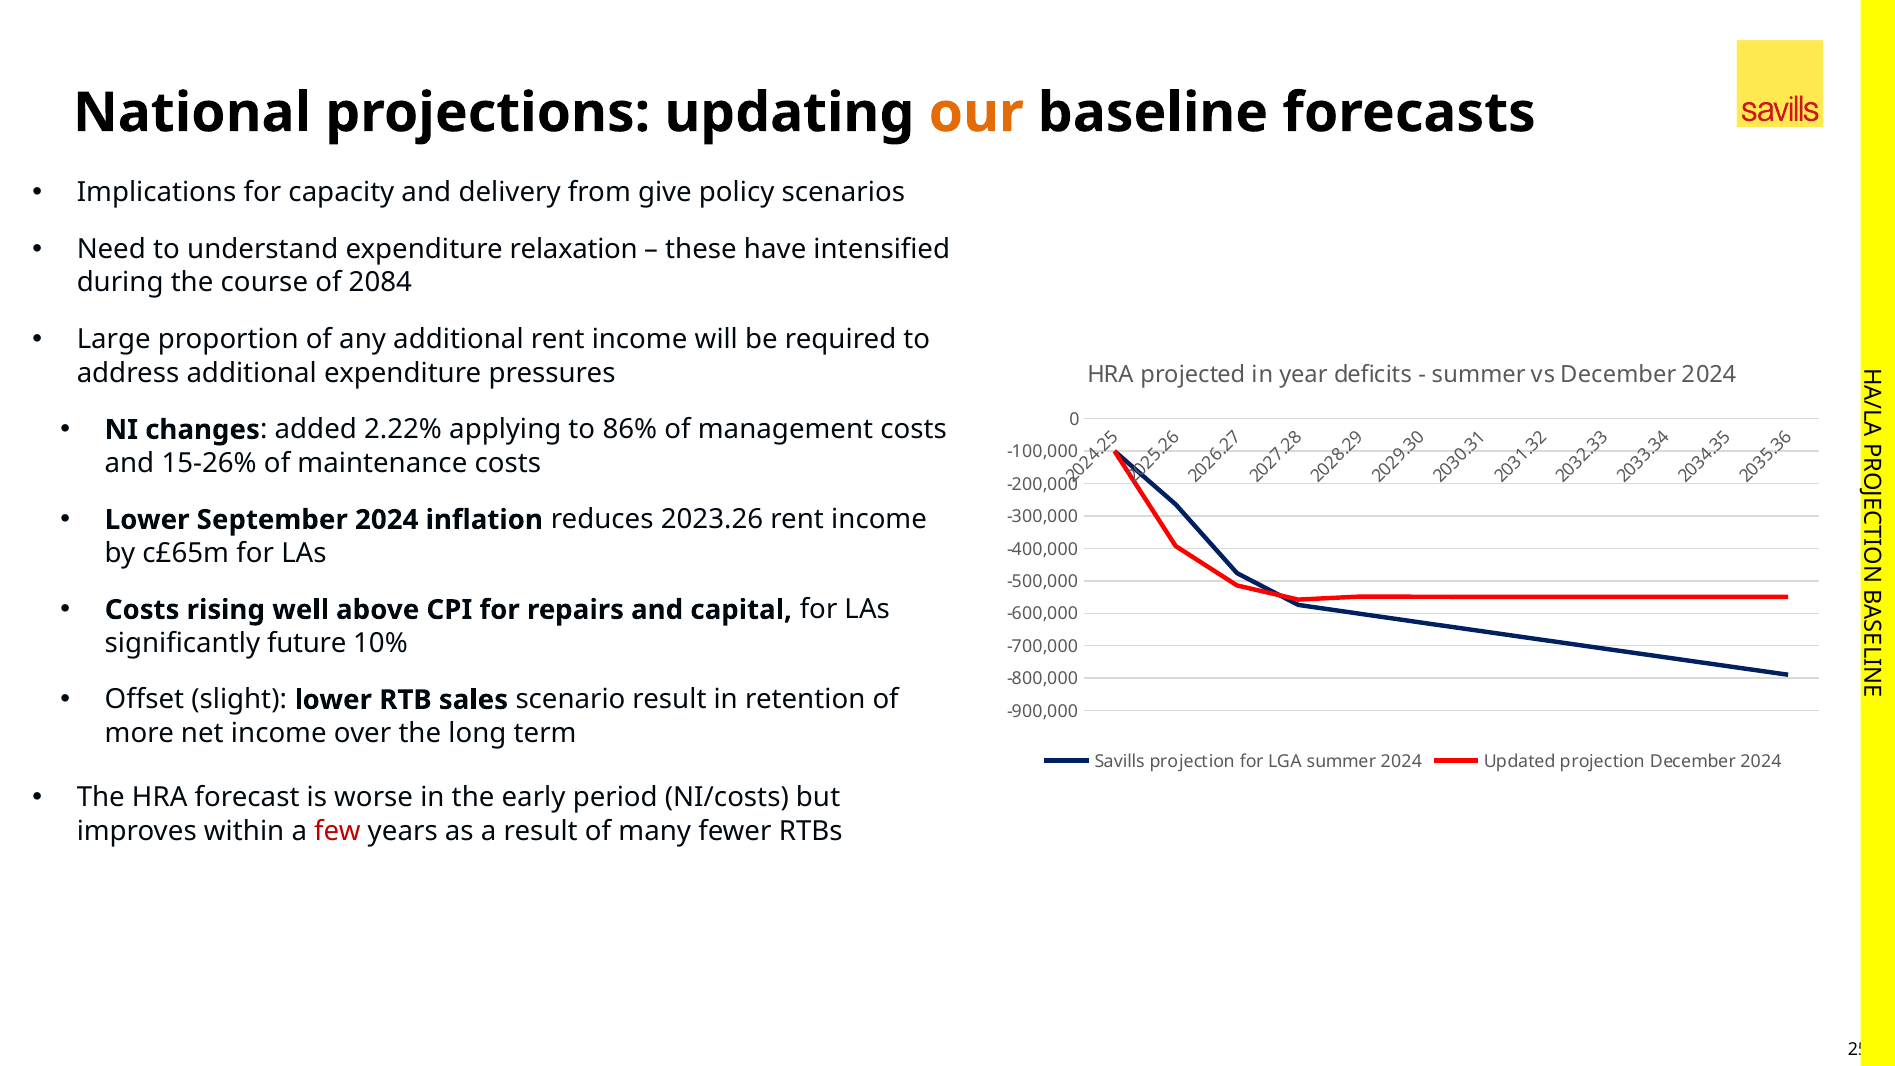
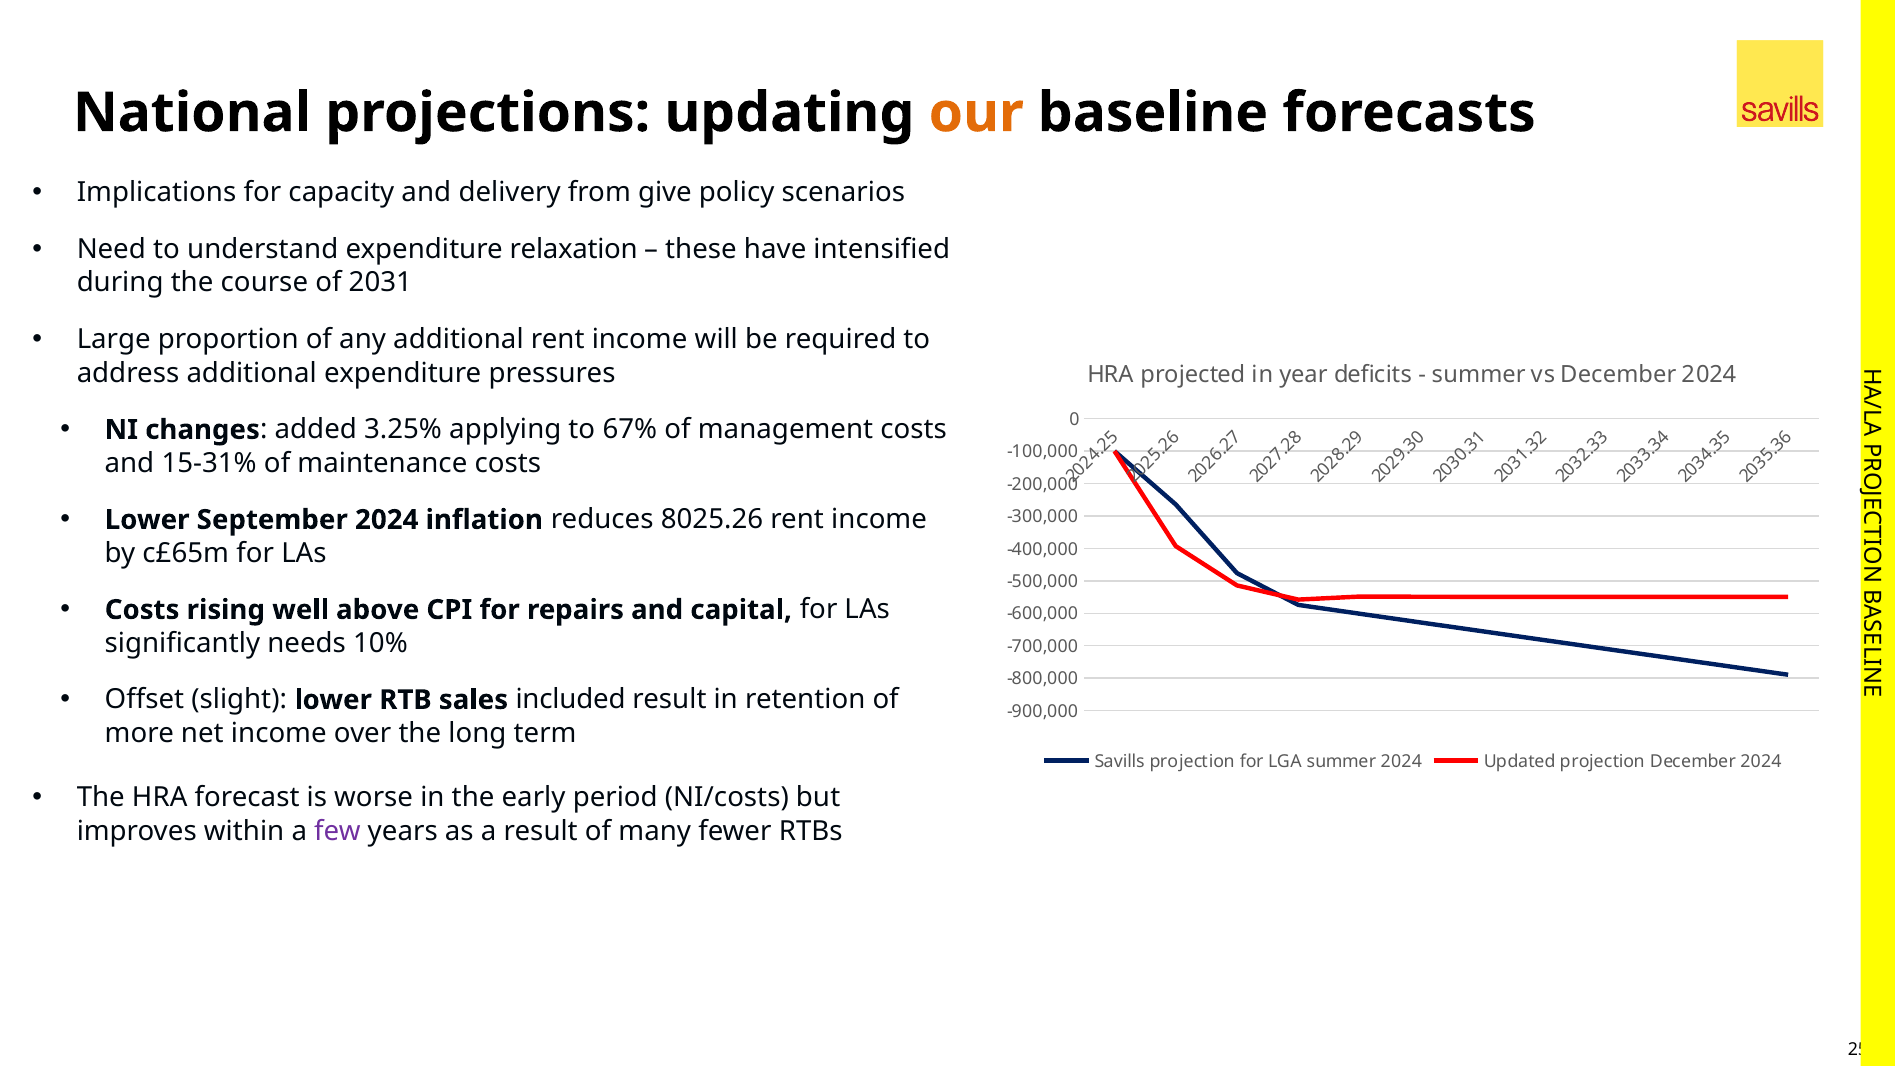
2084: 2084 -> 2031 (380, 283)
2.22%: 2.22% -> 3.25% (403, 430)
86%: 86% -> 67% (630, 430)
15-26%: 15-26% -> 15-31% (209, 463)
2023.26: 2023.26 -> 8025.26 (712, 520)
future: future -> needs (307, 643)
scenario: scenario -> included (571, 700)
few colour: red -> purple (337, 831)
